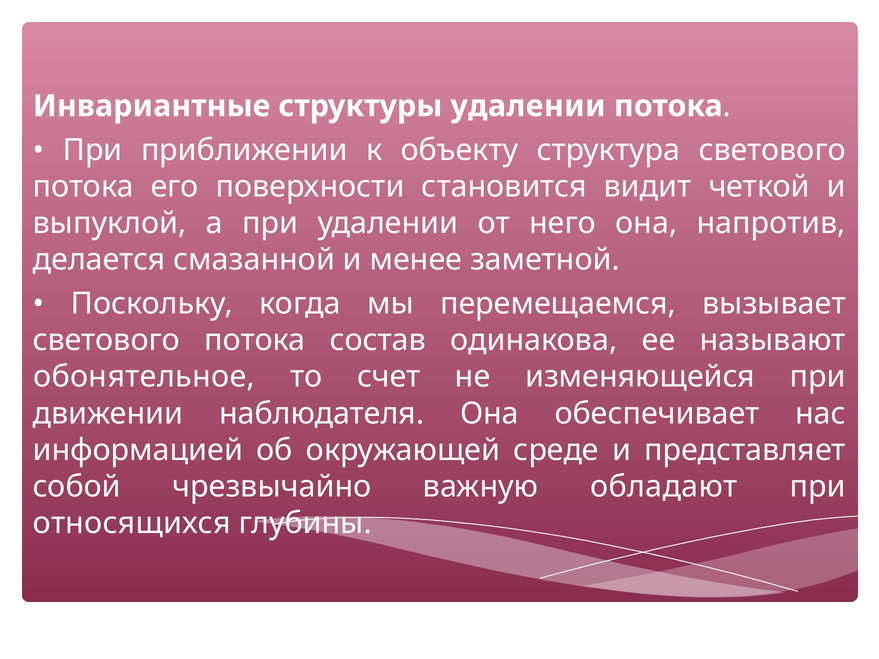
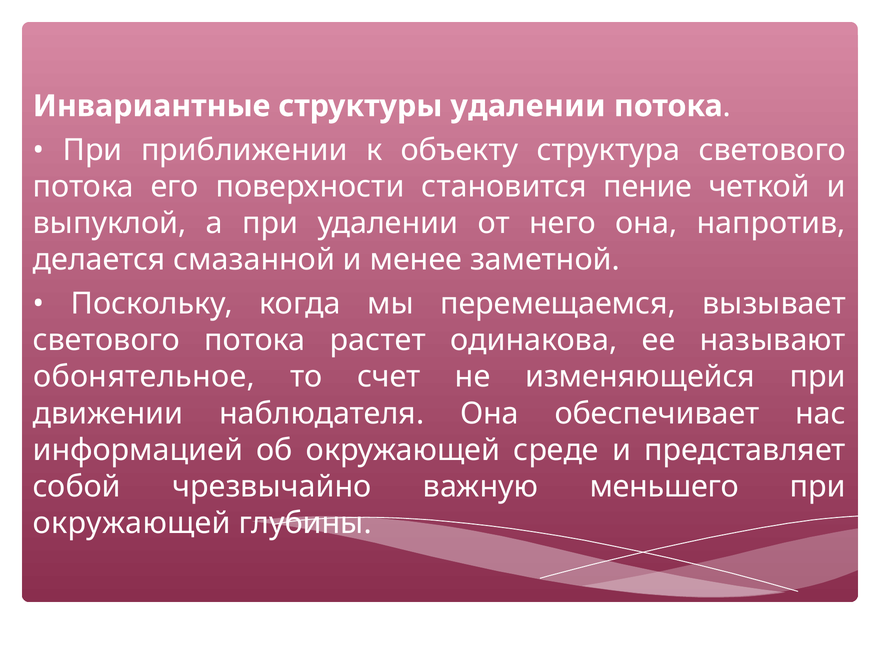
видит: видит -> пение (648, 187)
состав: состав -> растет (378, 340)
обладают: обладают -> меньшего (664, 487)
относящихся: относящихся -> окружающей (132, 524)
